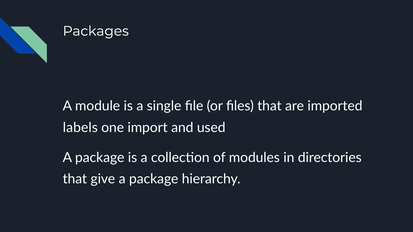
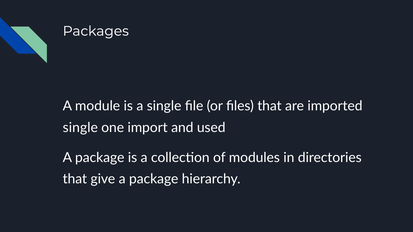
labels: labels -> single (80, 128)
